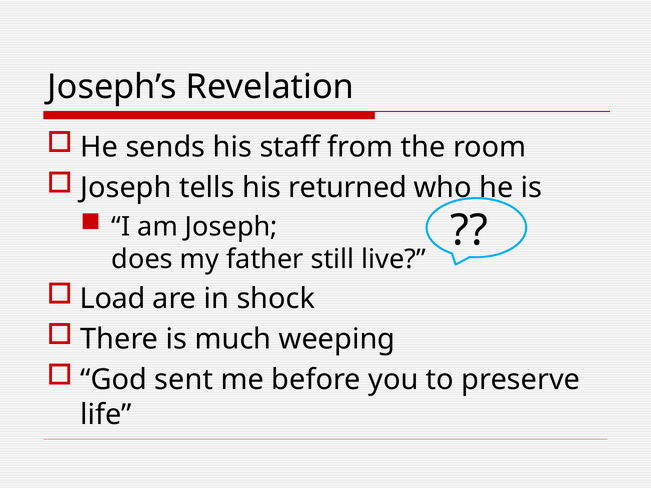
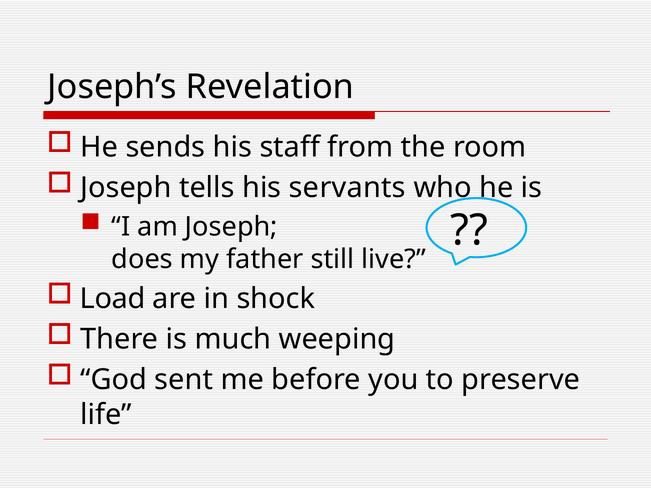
returned: returned -> servants (347, 188)
